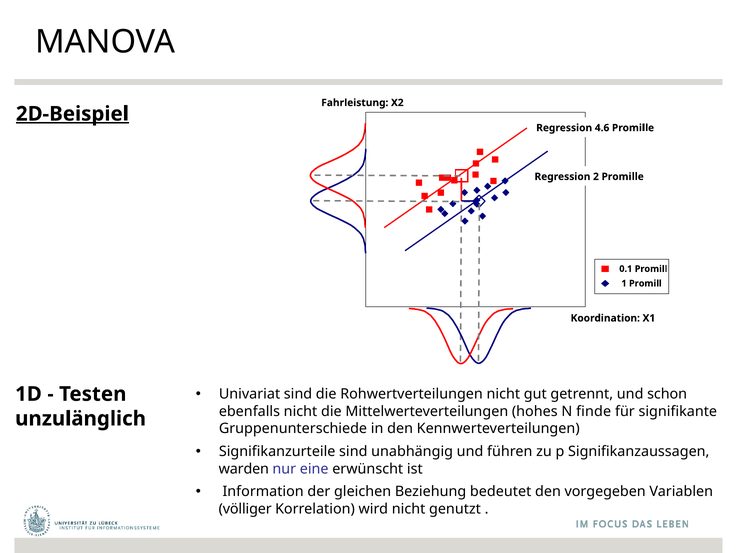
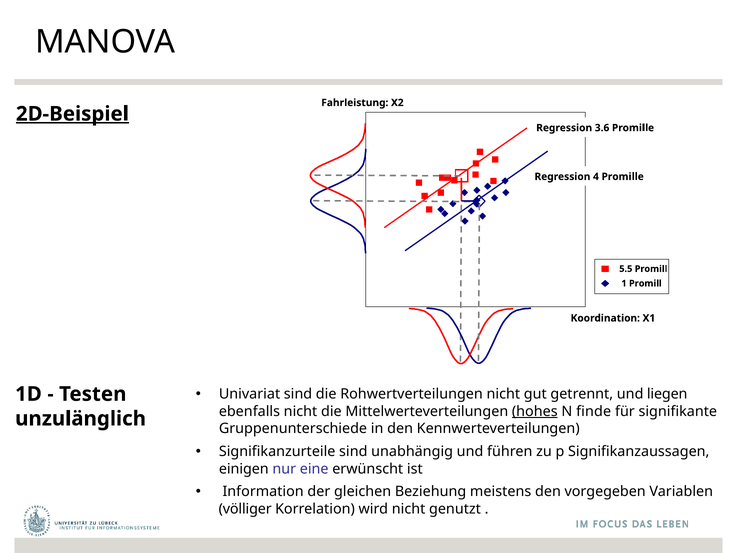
4.6: 4.6 -> 3.6 (602, 128)
2: 2 -> 4 (596, 177)
0.1: 0.1 -> 5.5 (626, 269)
schon: schon -> liegen (667, 394)
hohes underline: none -> present (535, 411)
warden: warden -> einigen (244, 469)
bedeutet: bedeutet -> meistens (501, 492)
